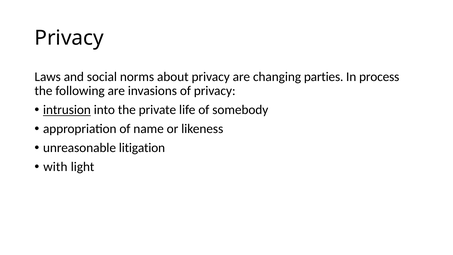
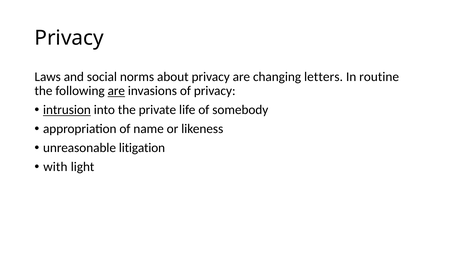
parties: parties -> letters (324, 77)
process: process -> routine (379, 77)
are underline: none -> present (116, 91)
